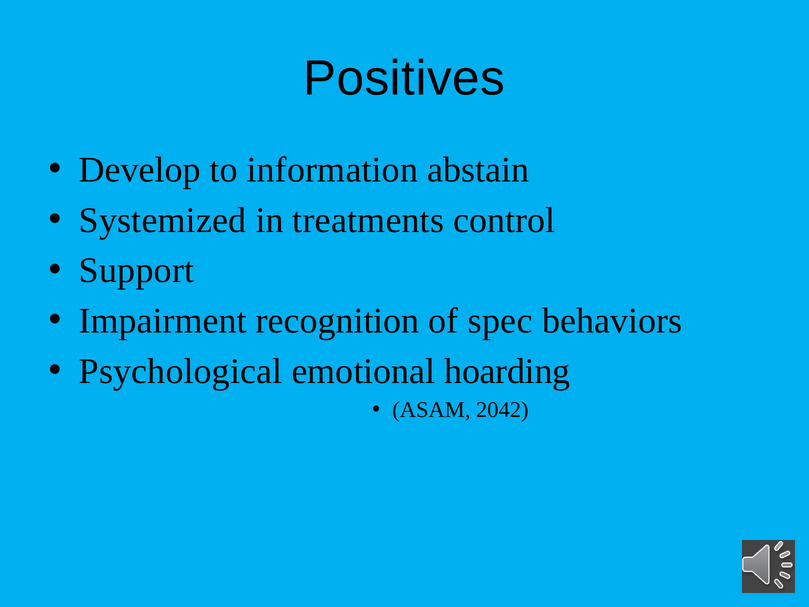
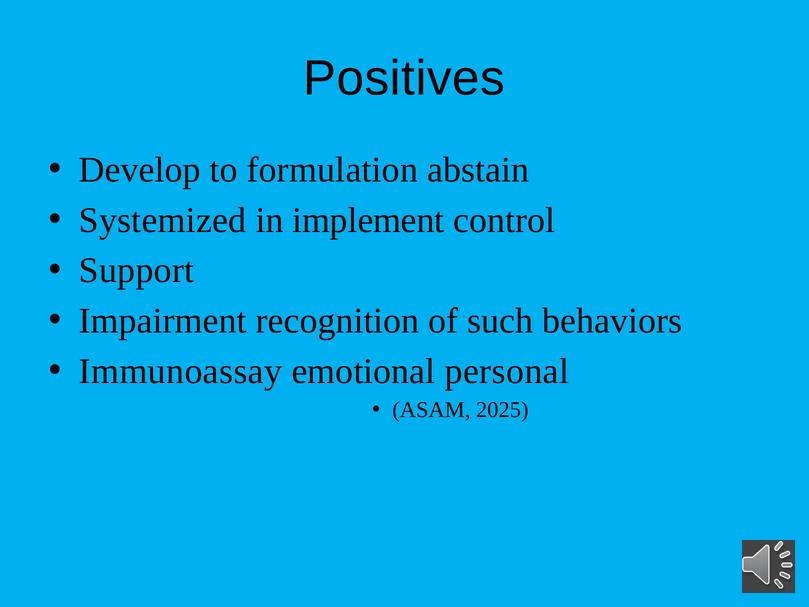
information: information -> formulation (332, 170)
treatments: treatments -> implement (368, 220)
spec: spec -> such (500, 321)
Psychological: Psychological -> Immunoassay (181, 371)
hoarding: hoarding -> personal (507, 371)
2042: 2042 -> 2025 (502, 410)
